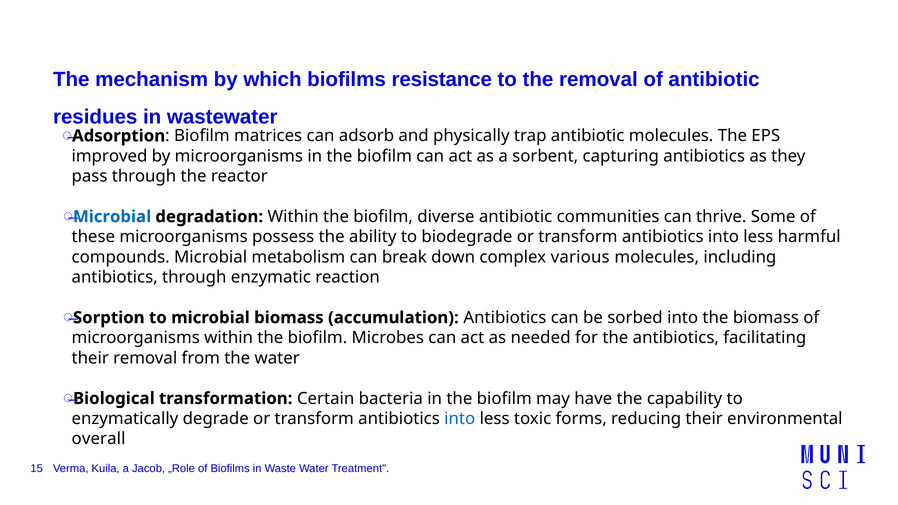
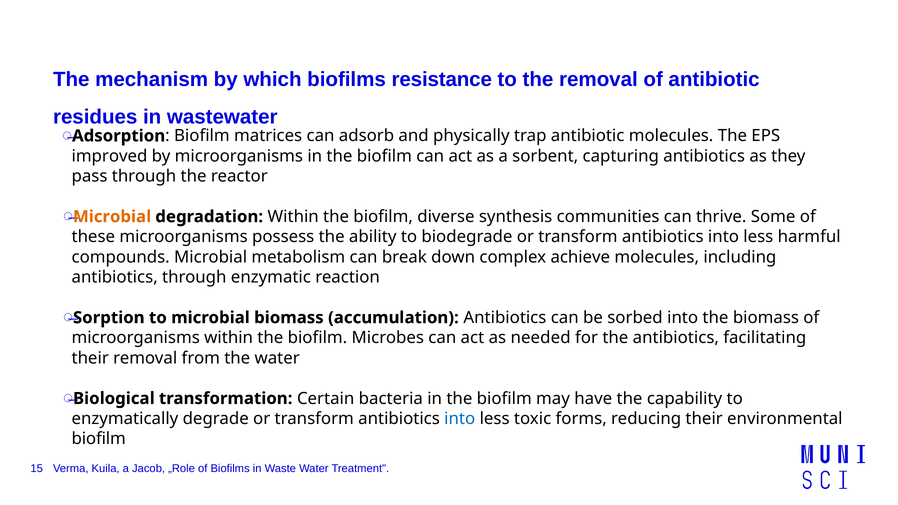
Microbial colour: blue -> orange (112, 217)
diverse antibiotic: antibiotic -> synthesis (516, 217)
various: various -> achieve (580, 257)
overall: overall -> biofilm (99, 439)
